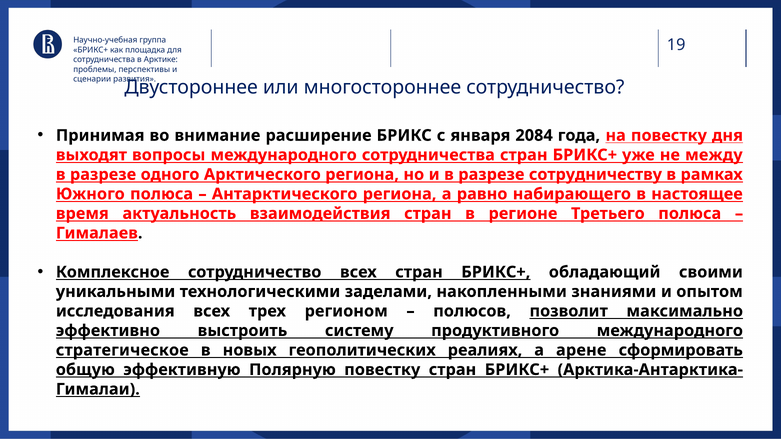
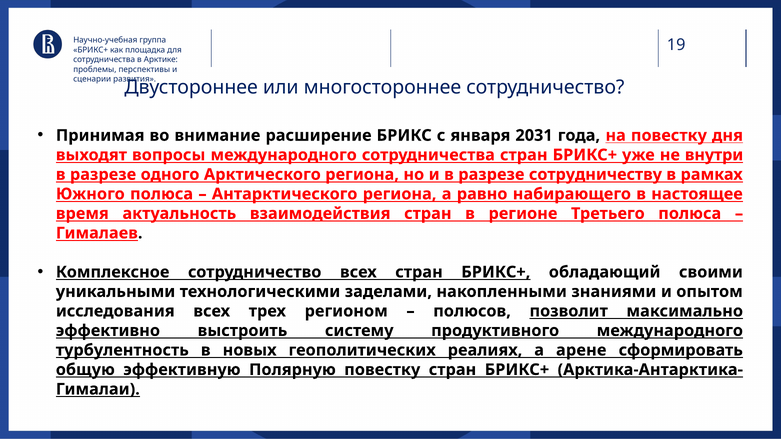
2084: 2084 -> 2031 (534, 136)
между: между -> внутри (714, 155)
стратегическое: стратегическое -> турбулентность (122, 350)
